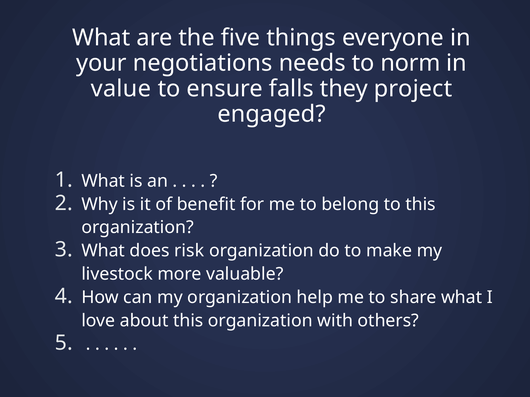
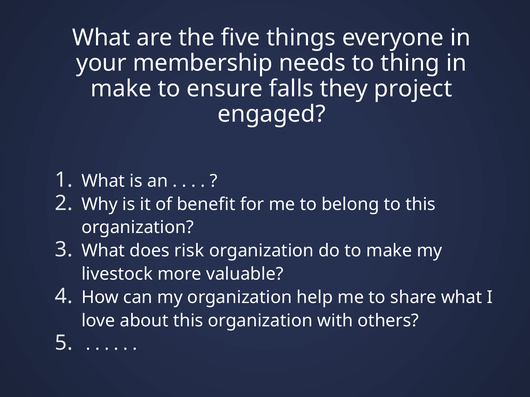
negotiations: negotiations -> membership (203, 63)
norm: norm -> thing (410, 63)
value: value -> make (121, 89)
